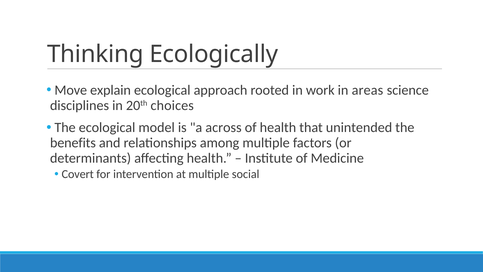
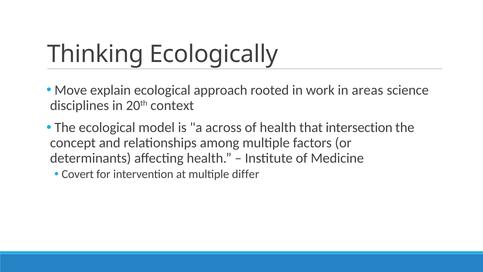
choices: choices -> context (172, 105)
unintended: unintended -> intersection (359, 128)
benefits: benefits -> concept (73, 143)
social: social -> differ (246, 174)
